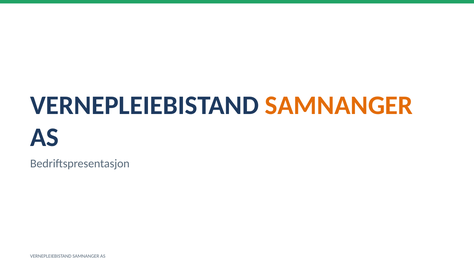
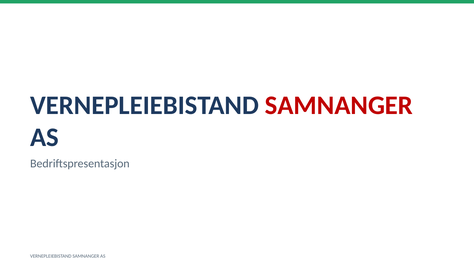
SAMNANGER colour: orange -> red (339, 105)
